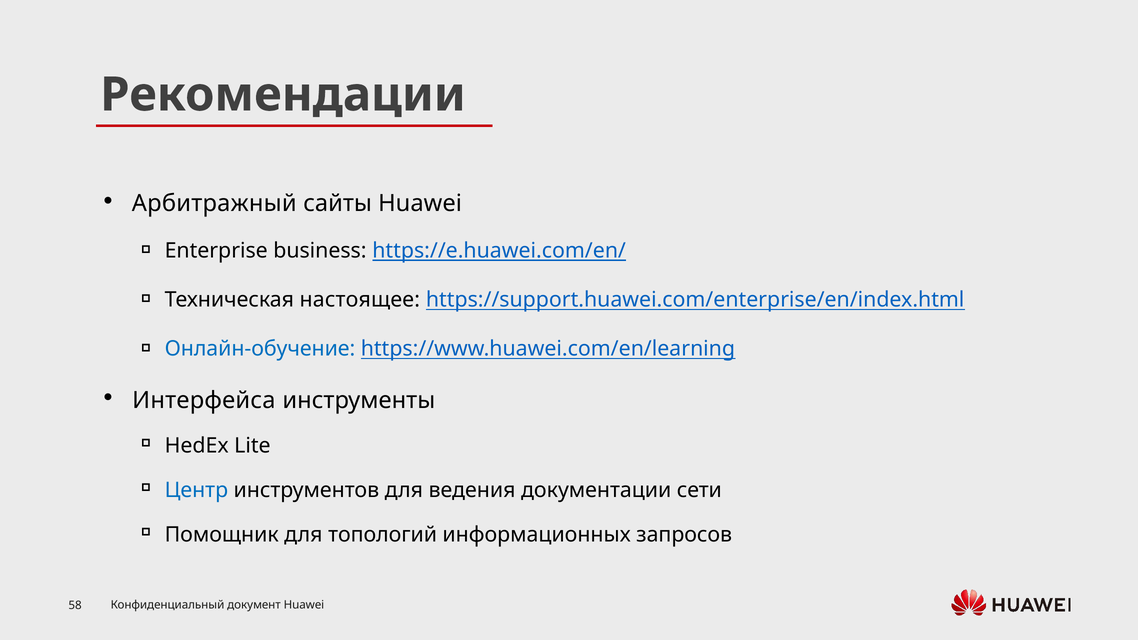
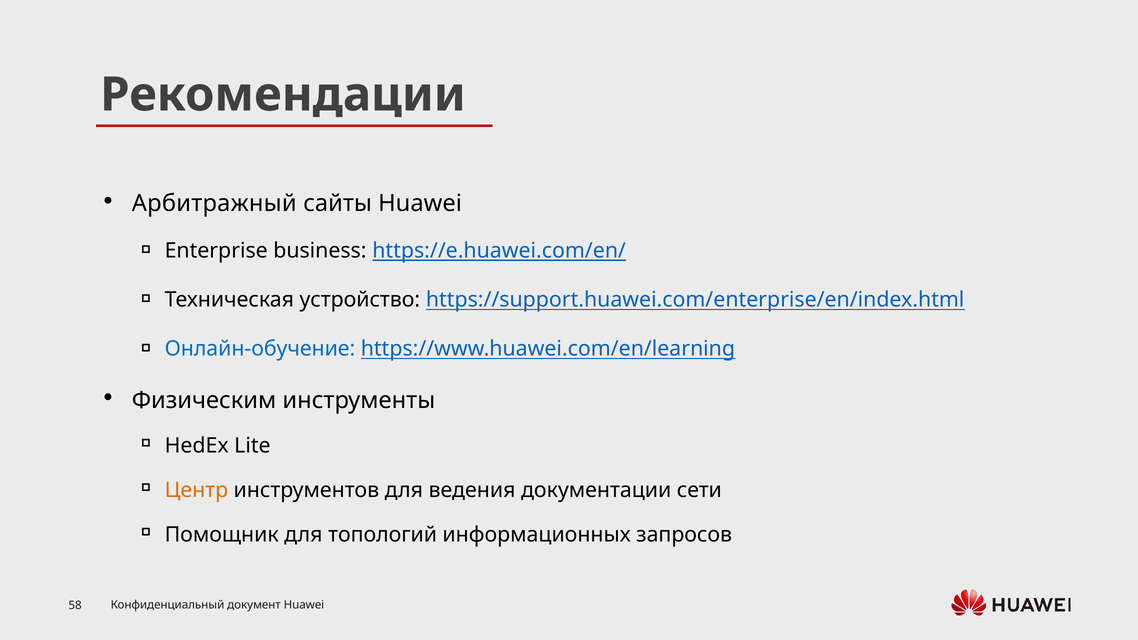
настоящее: настоящее -> устройство (360, 300)
Интерфейса: Интерфейса -> Физическим (204, 400)
Центр colour: blue -> orange (196, 490)
